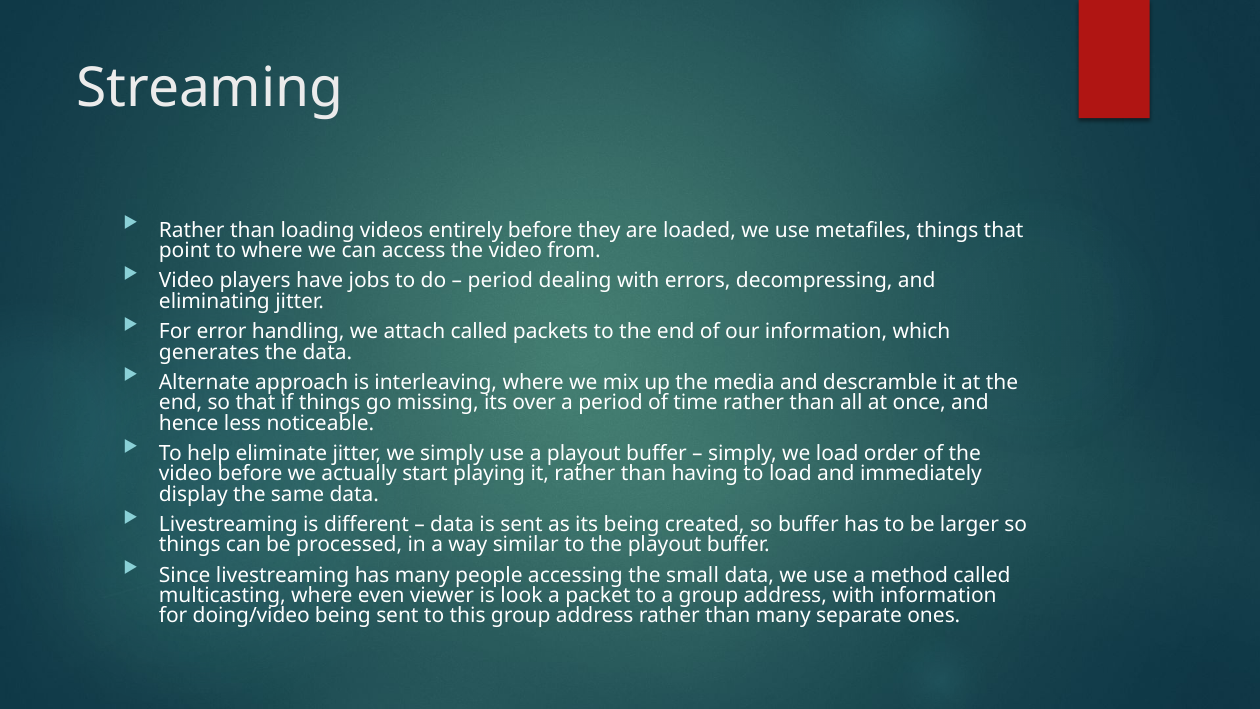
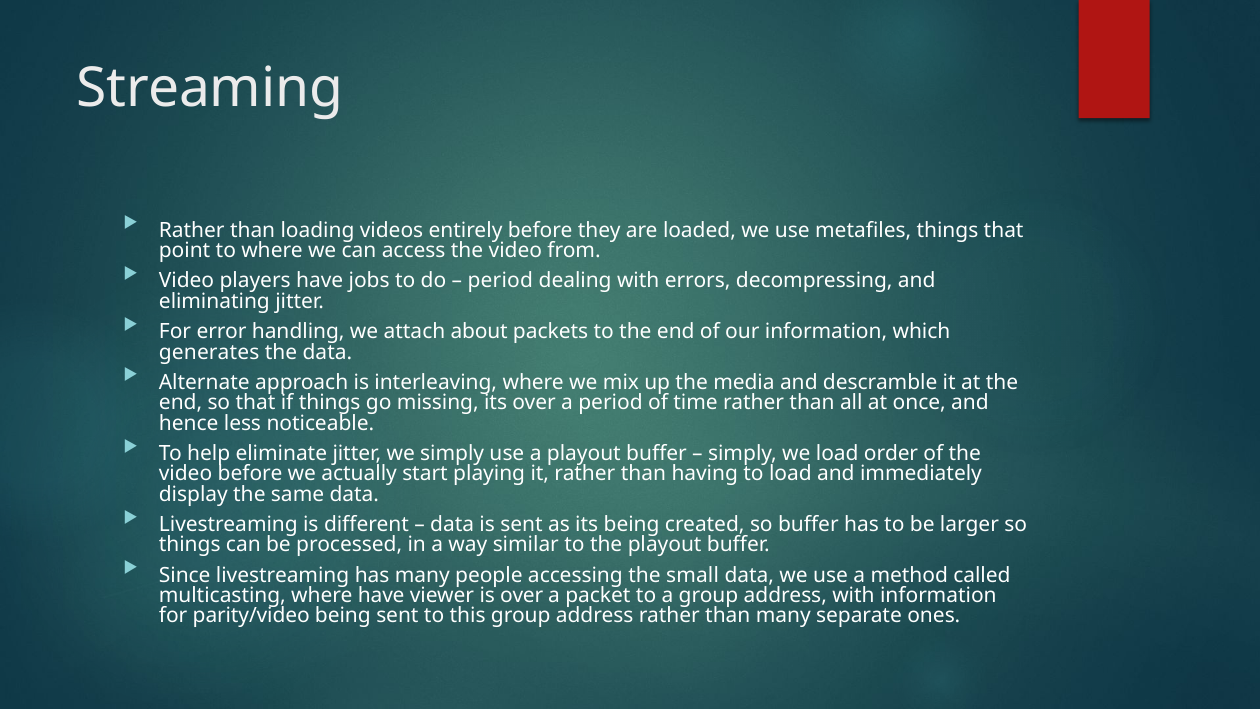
attach called: called -> about (479, 332)
where even: even -> have (381, 596)
is look: look -> over (522, 596)
doing/video: doing/video -> parity/video (251, 616)
